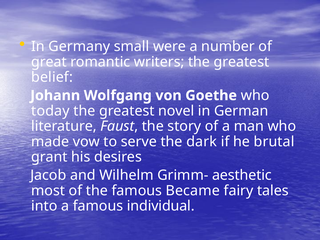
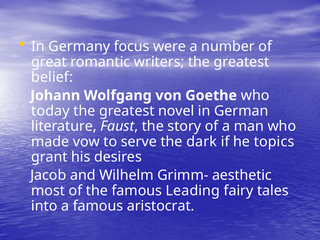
small: small -> focus (132, 47)
brutal: brutal -> topics (274, 142)
Became: Became -> Leading (193, 191)
individual: individual -> aristocrat (161, 206)
